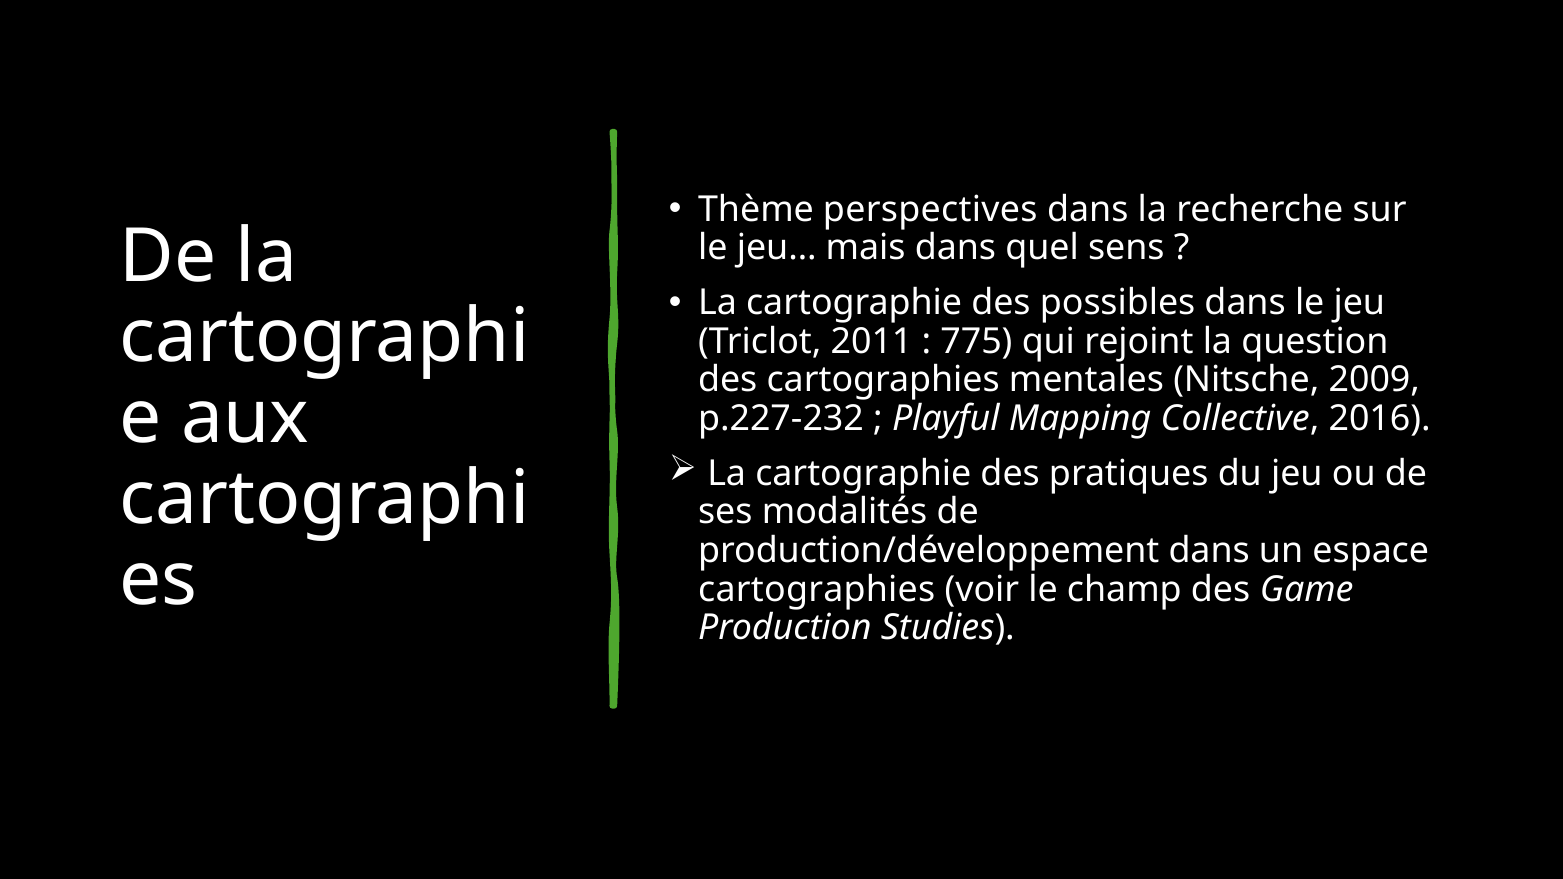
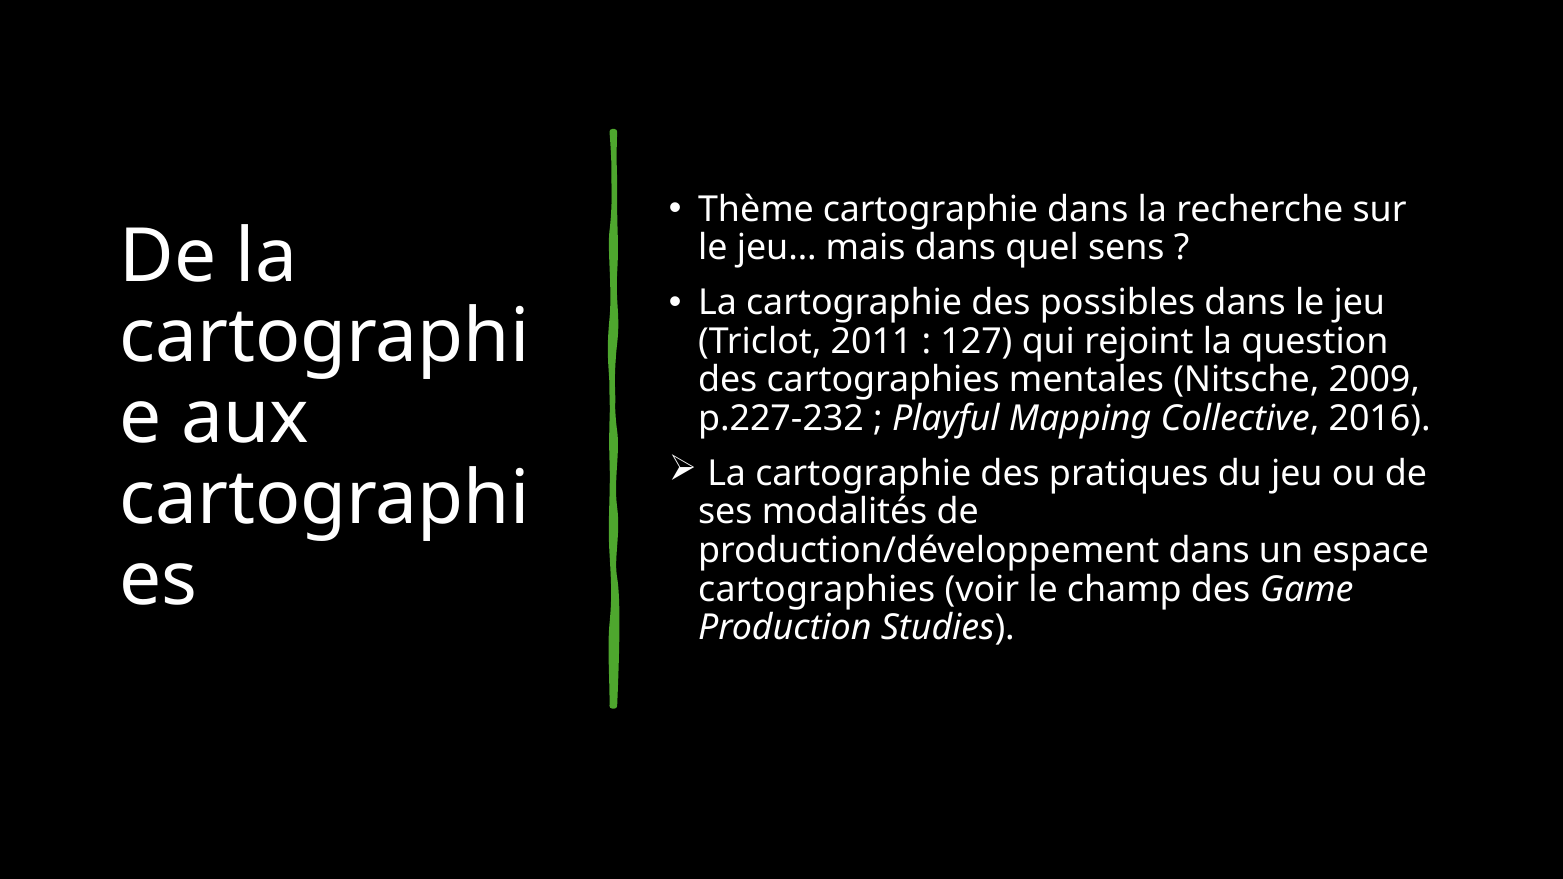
Thème perspectives: perspectives -> cartographie (931, 209)
775: 775 -> 127 (976, 341)
